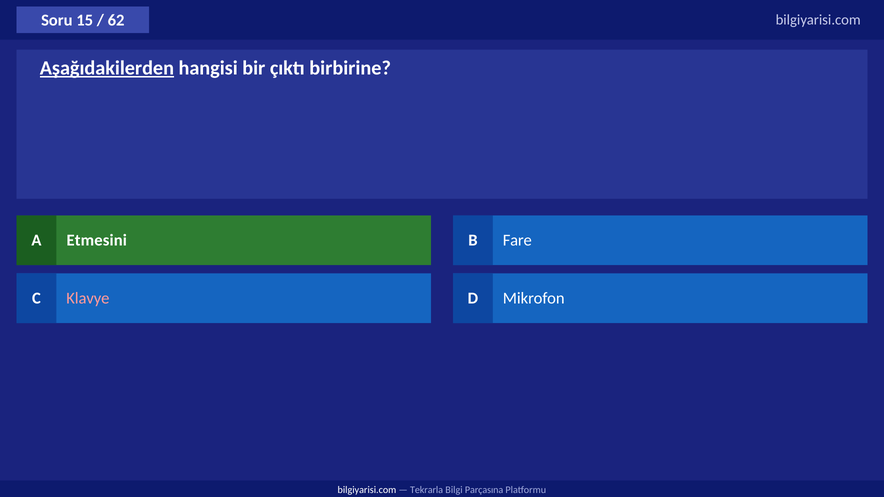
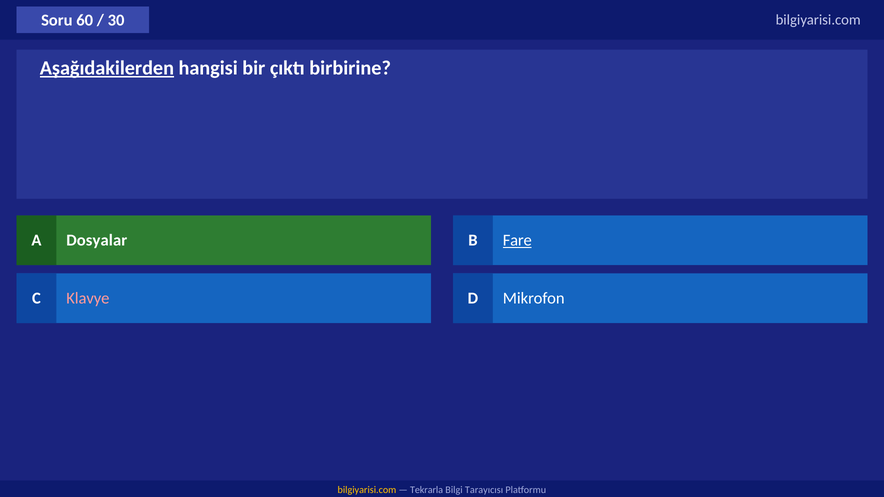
15: 15 -> 60 (85, 20)
62: 62 -> 30 (116, 20)
Etmesini: Etmesini -> Dosyalar (97, 241)
Fare underline: none -> present (517, 241)
bilgiyarisi.com colour: white -> yellow (367, 490)
Parçasına: Parçasına -> Tarayıcısı (484, 490)
